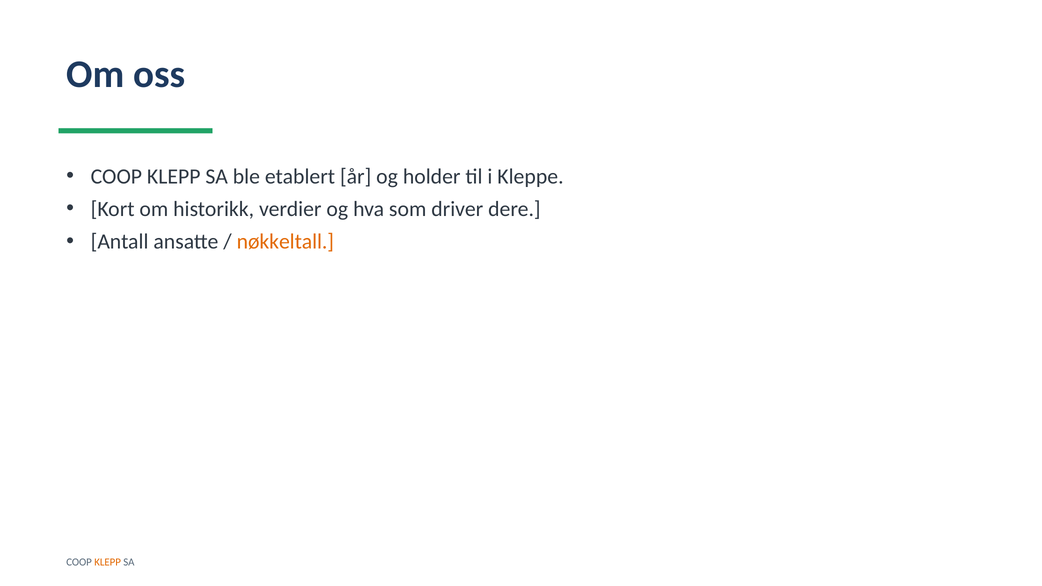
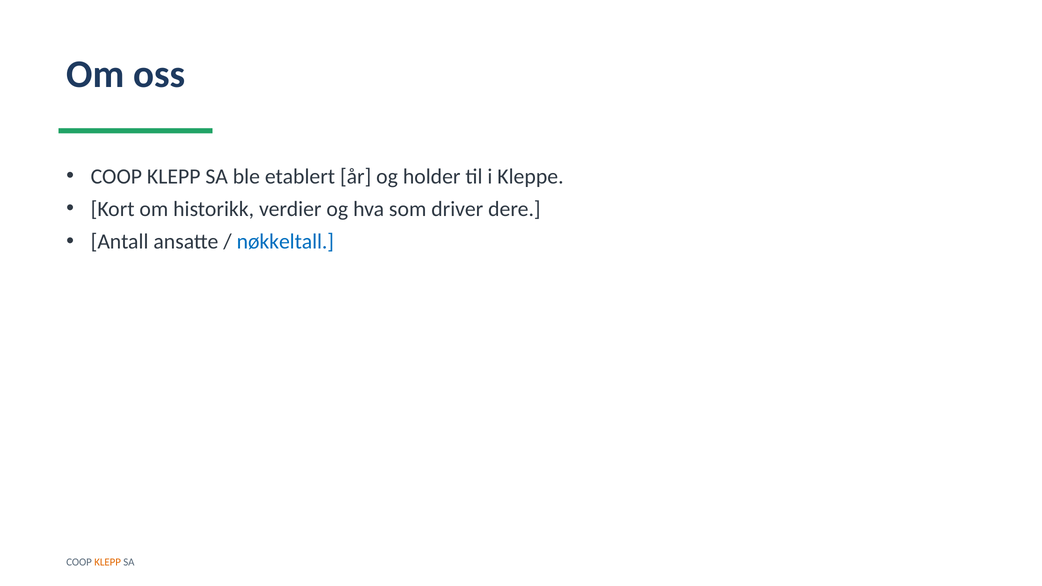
nøkkeltall colour: orange -> blue (285, 242)
